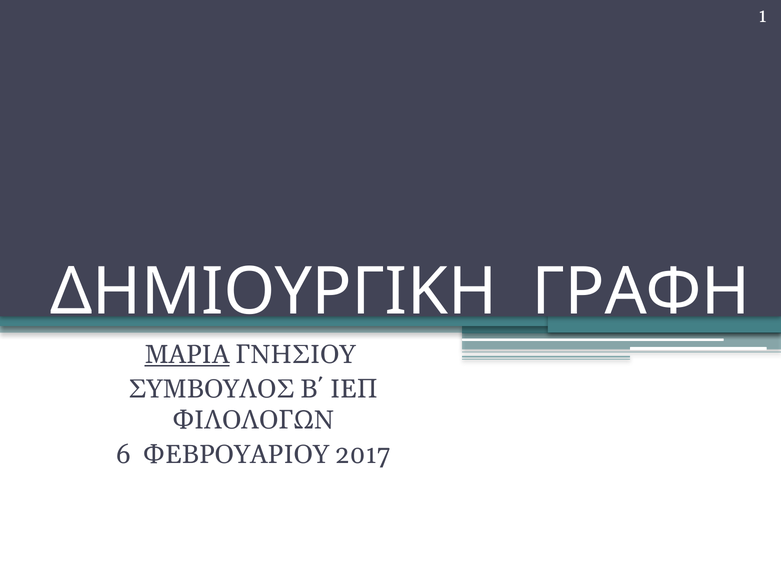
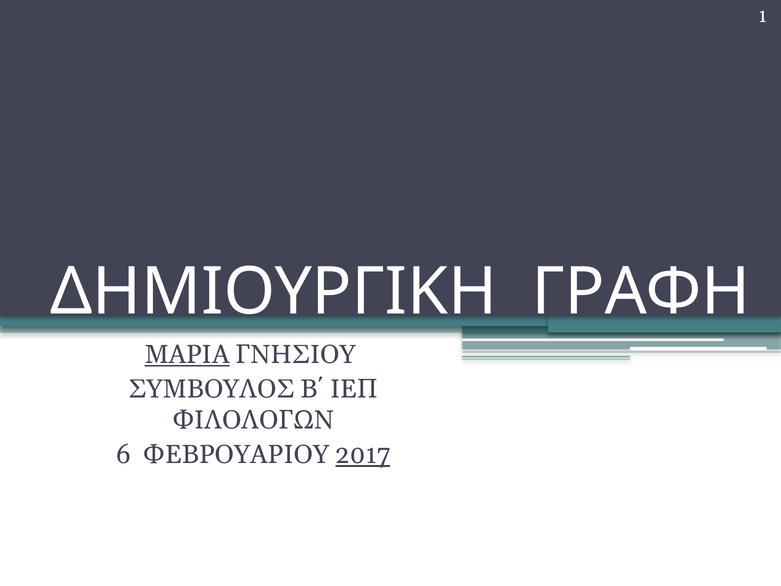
2017 underline: none -> present (363, 455)
